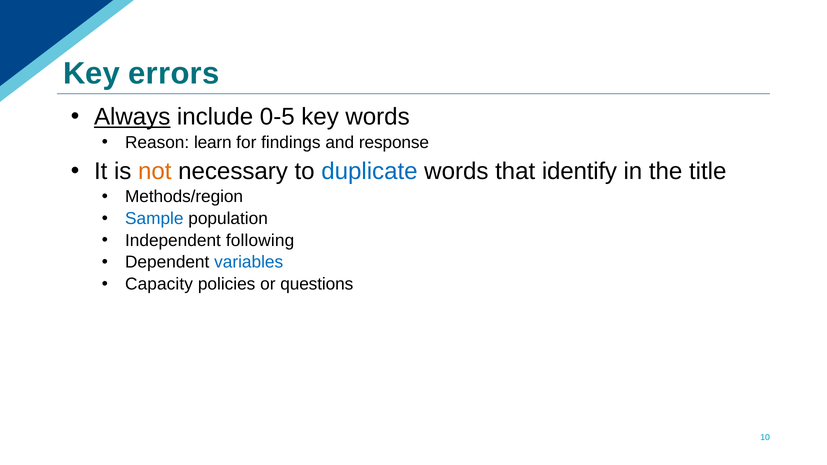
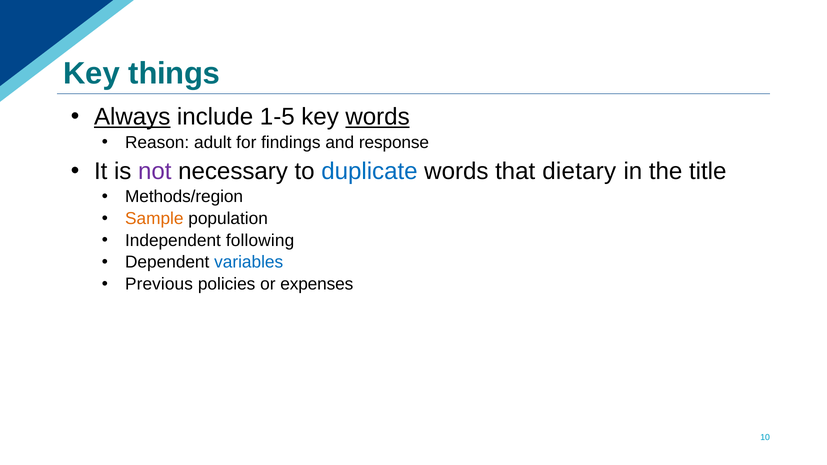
errors: errors -> things (174, 74)
0-5: 0-5 -> 1-5 (277, 117)
words underline: none -> present (378, 117)
learn: learn -> adult (213, 142)
not colour: orange -> purple (155, 171)
identify: identify -> dietary (579, 171)
Sample colour: blue -> orange (154, 219)
Capacity: Capacity -> Previous (159, 284)
questions: questions -> expenses (317, 284)
